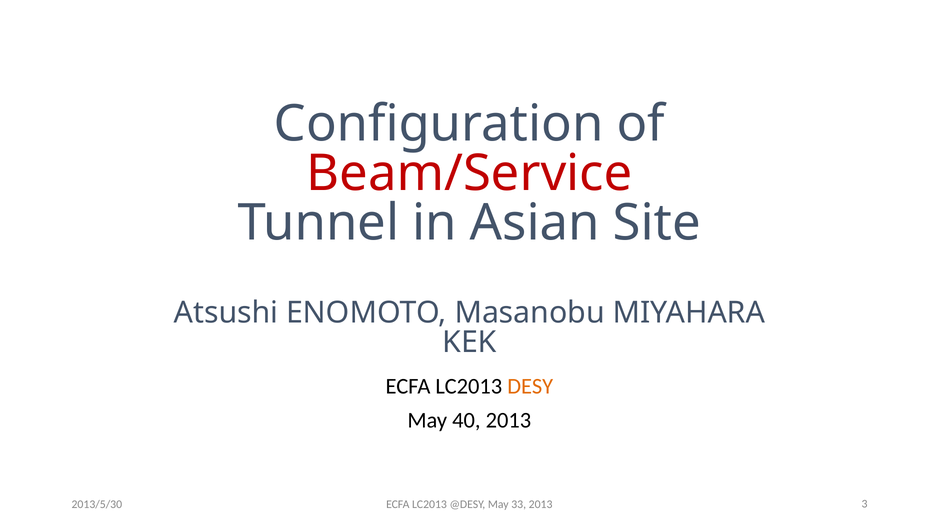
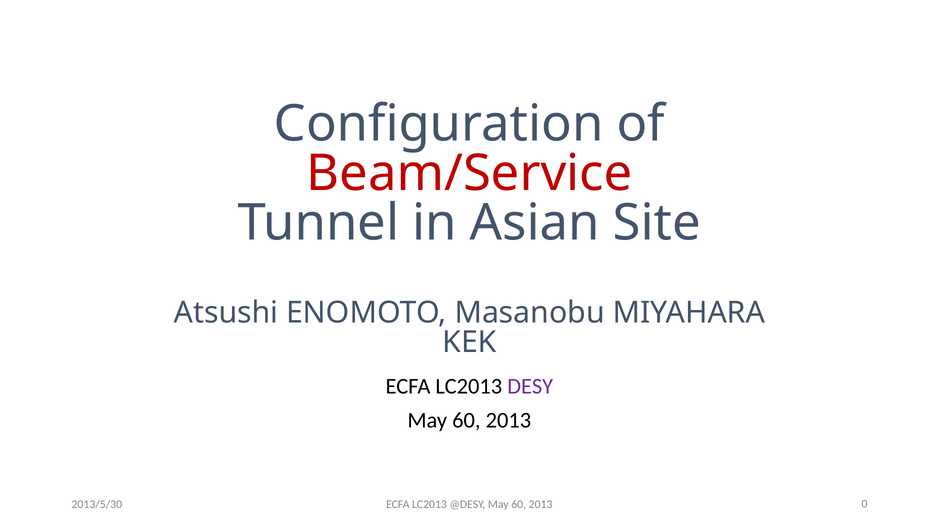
DESY colour: orange -> purple (530, 386)
40: 40 -> 60 (466, 420)
@DESY May 33: 33 -> 60 (519, 504)
3: 3 -> 0 (864, 504)
